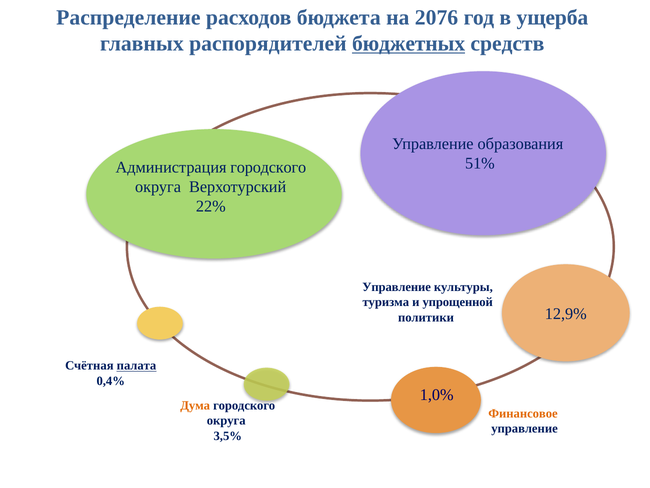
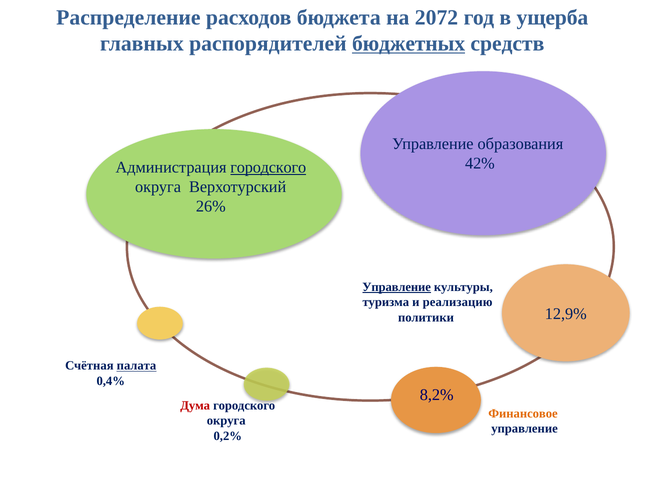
2076: 2076 -> 2072 (437, 18)
51%: 51% -> 42% (480, 163)
городского underline: none -> present (268, 167)
22%: 22% -> 26% (211, 206)
Управление underline: none -> present (397, 287)
упрощенной: упрощенной -> реализацию (458, 302)
1,0%: 1,0% -> 8,2% (437, 395)
Дума colour: orange -> red (195, 405)
3,5%: 3,5% -> 0,2% (228, 435)
